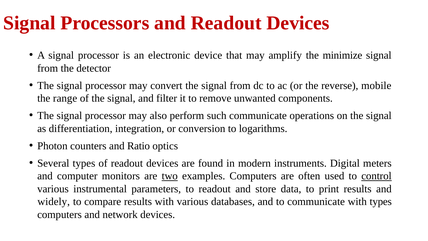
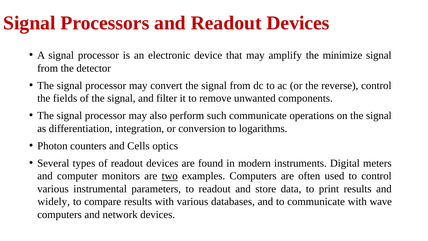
reverse mobile: mobile -> control (376, 85)
range: range -> fields (65, 98)
Ratio: Ratio -> Cells (138, 146)
control underline: present -> none (376, 176)
with types: types -> wave (381, 202)
